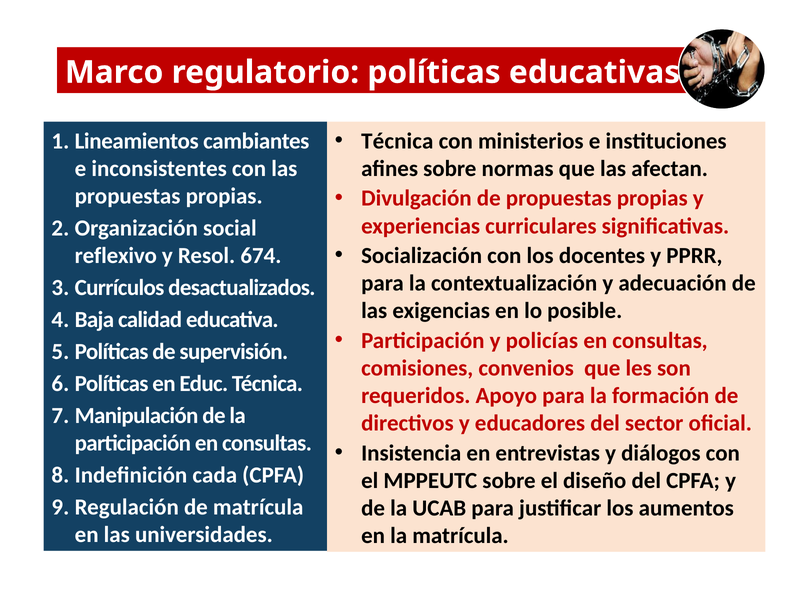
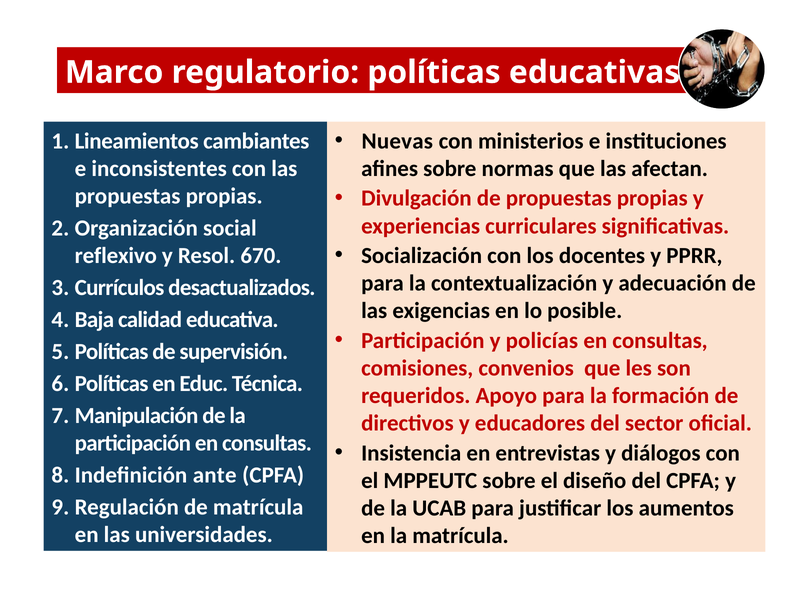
Técnica: Técnica -> Nuevas (397, 141)
674: 674 -> 670 (261, 255)
cada: cada -> ante (215, 475)
